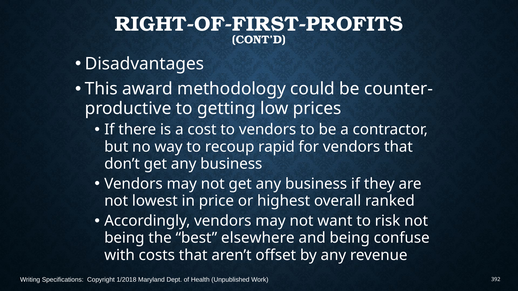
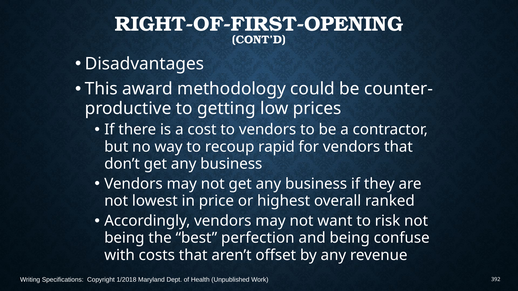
RIGHT-OF-FIRST-PROFITS: RIGHT-OF-FIRST-PROFITS -> RIGHT-OF-FIRST-OPENING (259, 24)
elsewhere: elsewhere -> perfection (258, 238)
